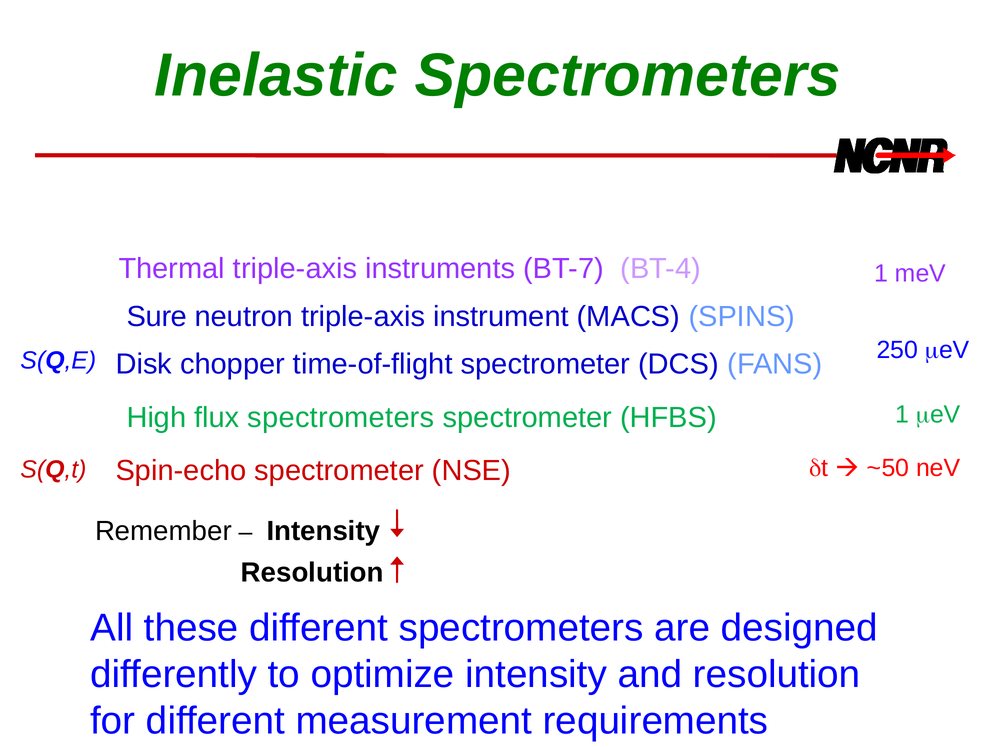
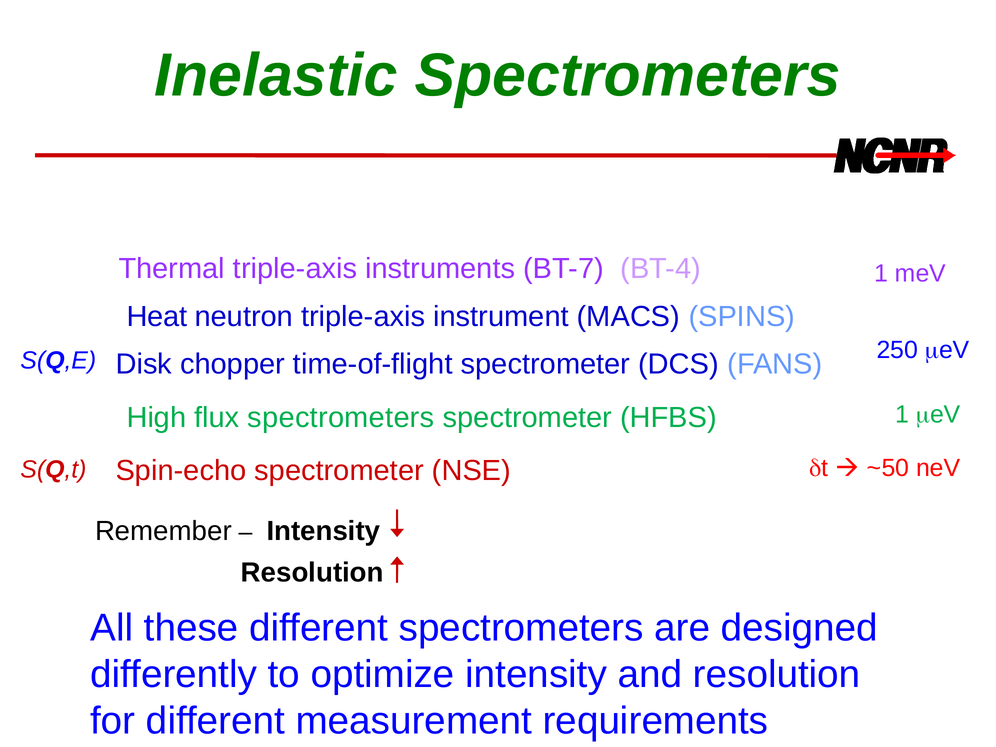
Sure: Sure -> Heat (157, 317)
